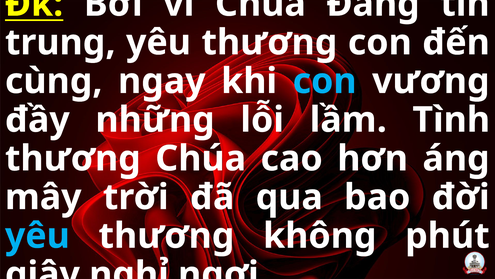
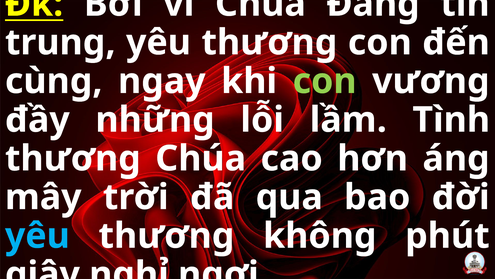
con colour: light blue -> light green (325, 81)
